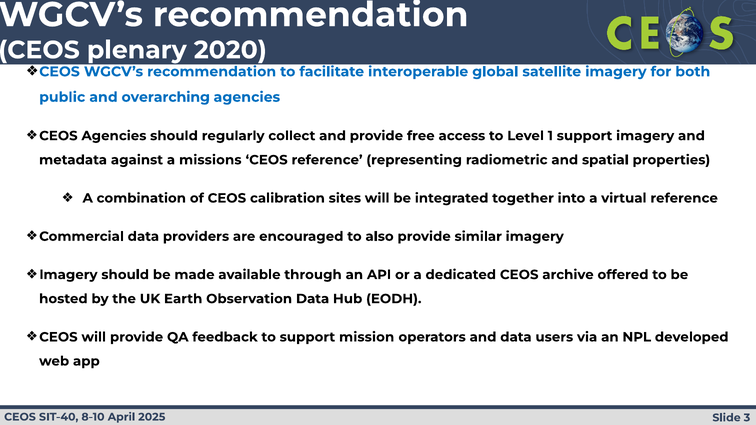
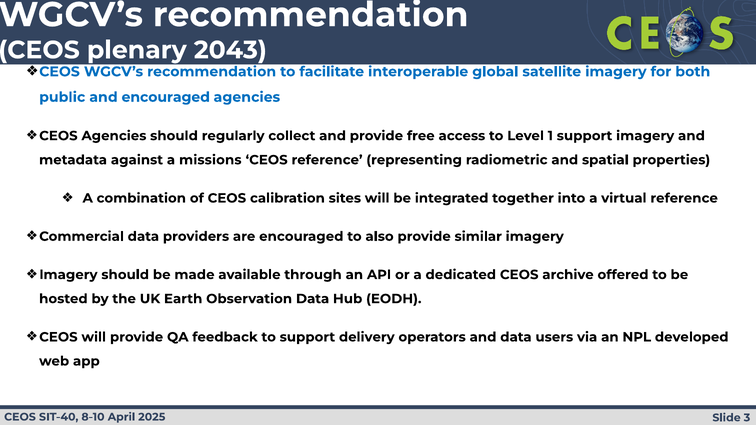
2020: 2020 -> 2043 (230, 50)
and overarching: overarching -> encouraged (166, 97)
mission: mission -> delivery (367, 337)
